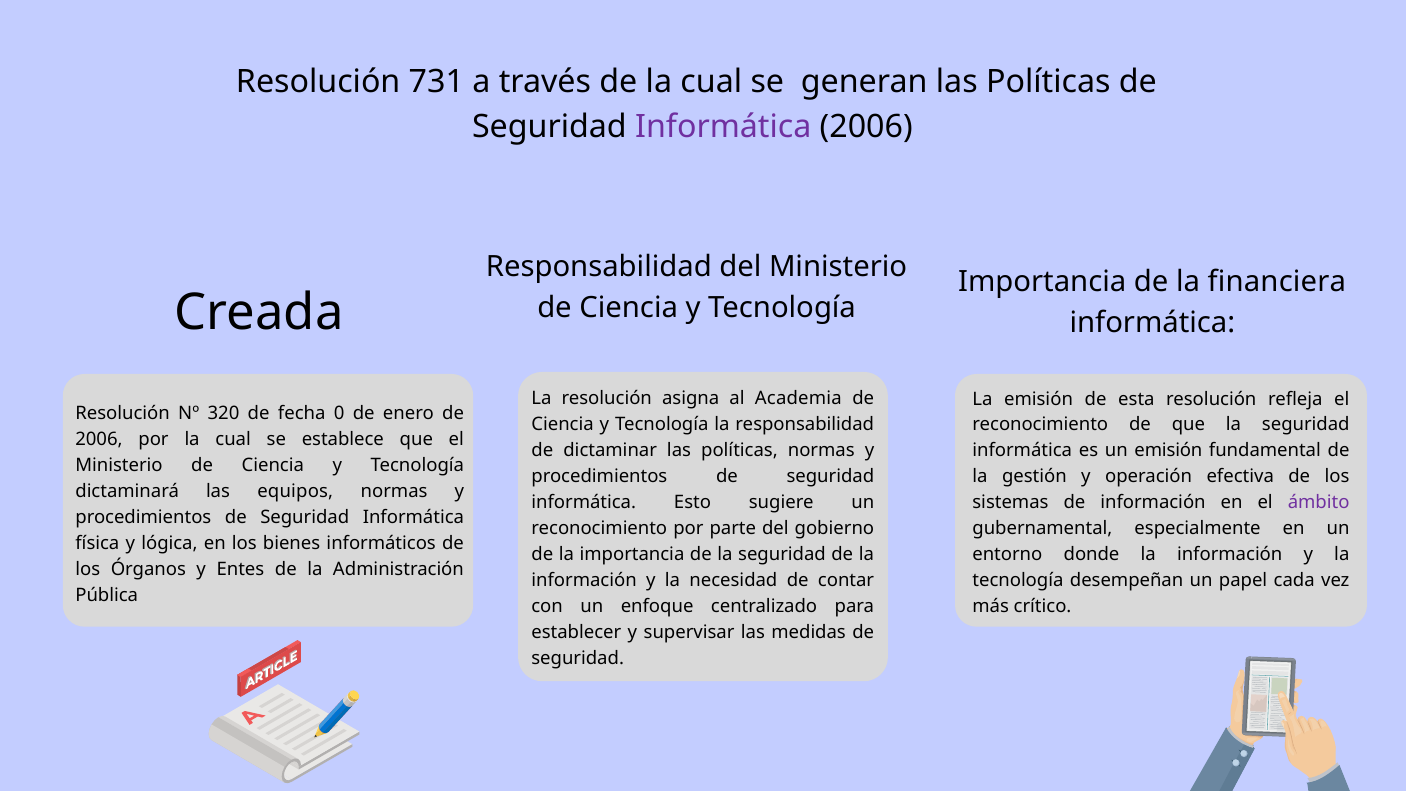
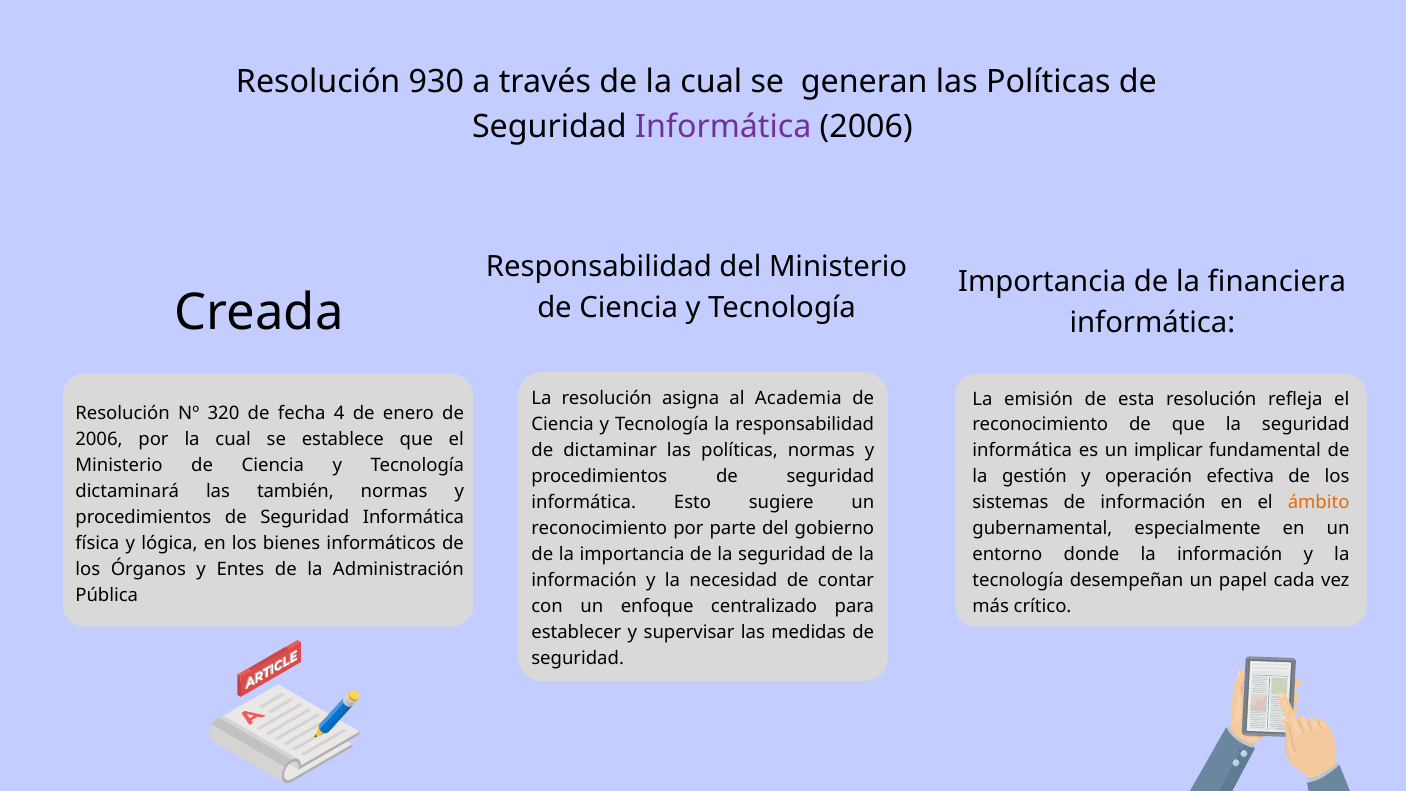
731: 731 -> 930 (436, 82)
0: 0 -> 4 (339, 414)
un emisión: emisión -> implicar (1168, 451)
equipos: equipos -> también (295, 491)
ámbito colour: purple -> orange (1319, 503)
